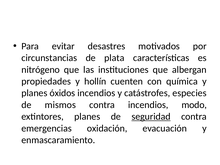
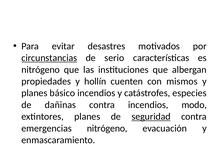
circunstancias underline: none -> present (49, 58)
plata: plata -> serio (114, 58)
química: química -> mismos (182, 81)
óxidos: óxidos -> básico (62, 93)
mismos: mismos -> dañinas (60, 105)
emergencias oxidación: oxidación -> nitrógeno (107, 128)
